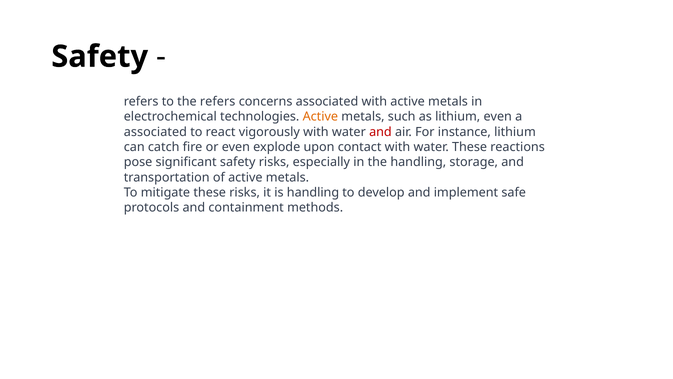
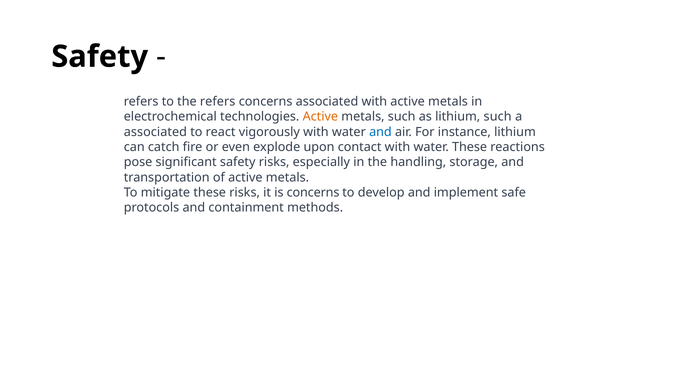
lithium even: even -> such (498, 117)
and colour: red -> blue (380, 132)
is handling: handling -> concerns (313, 192)
